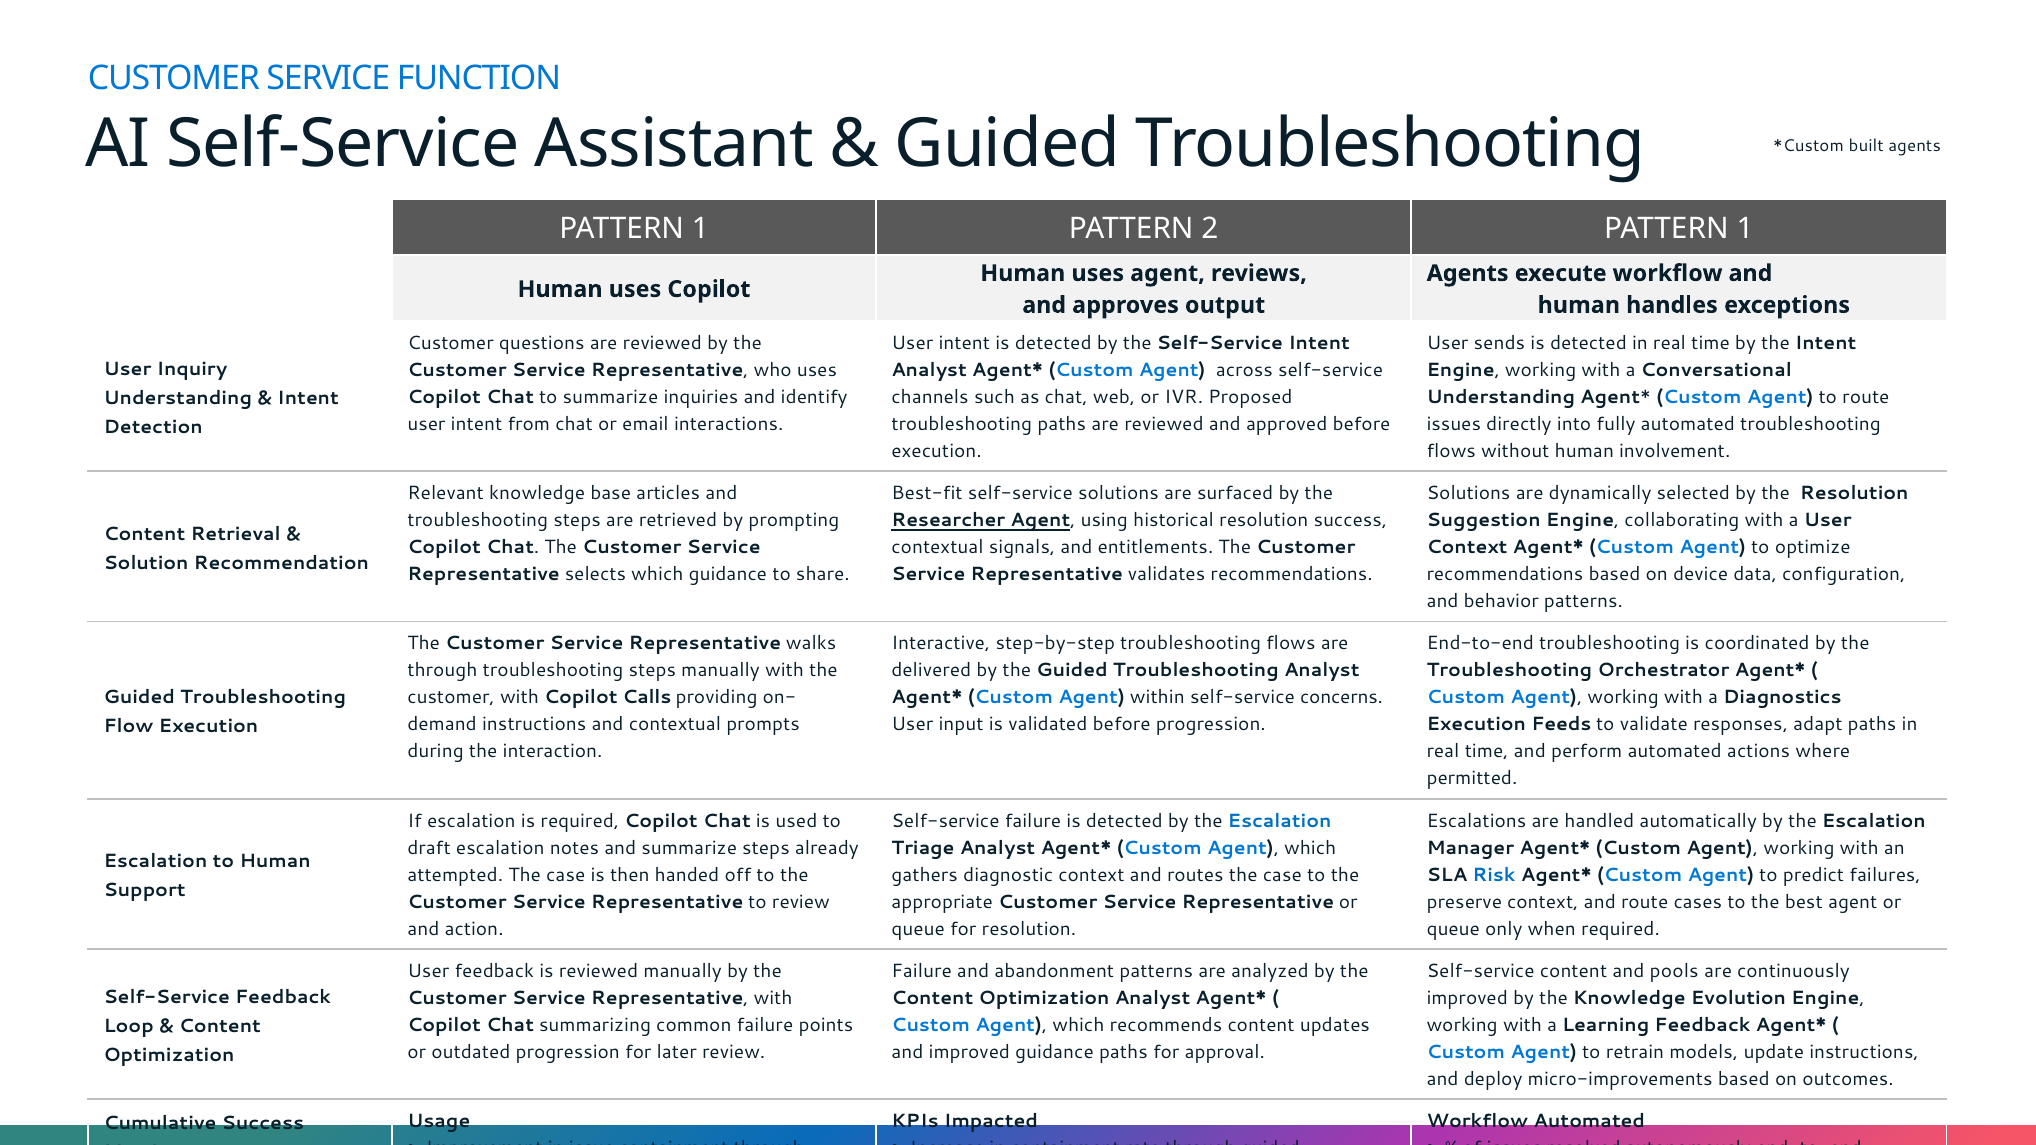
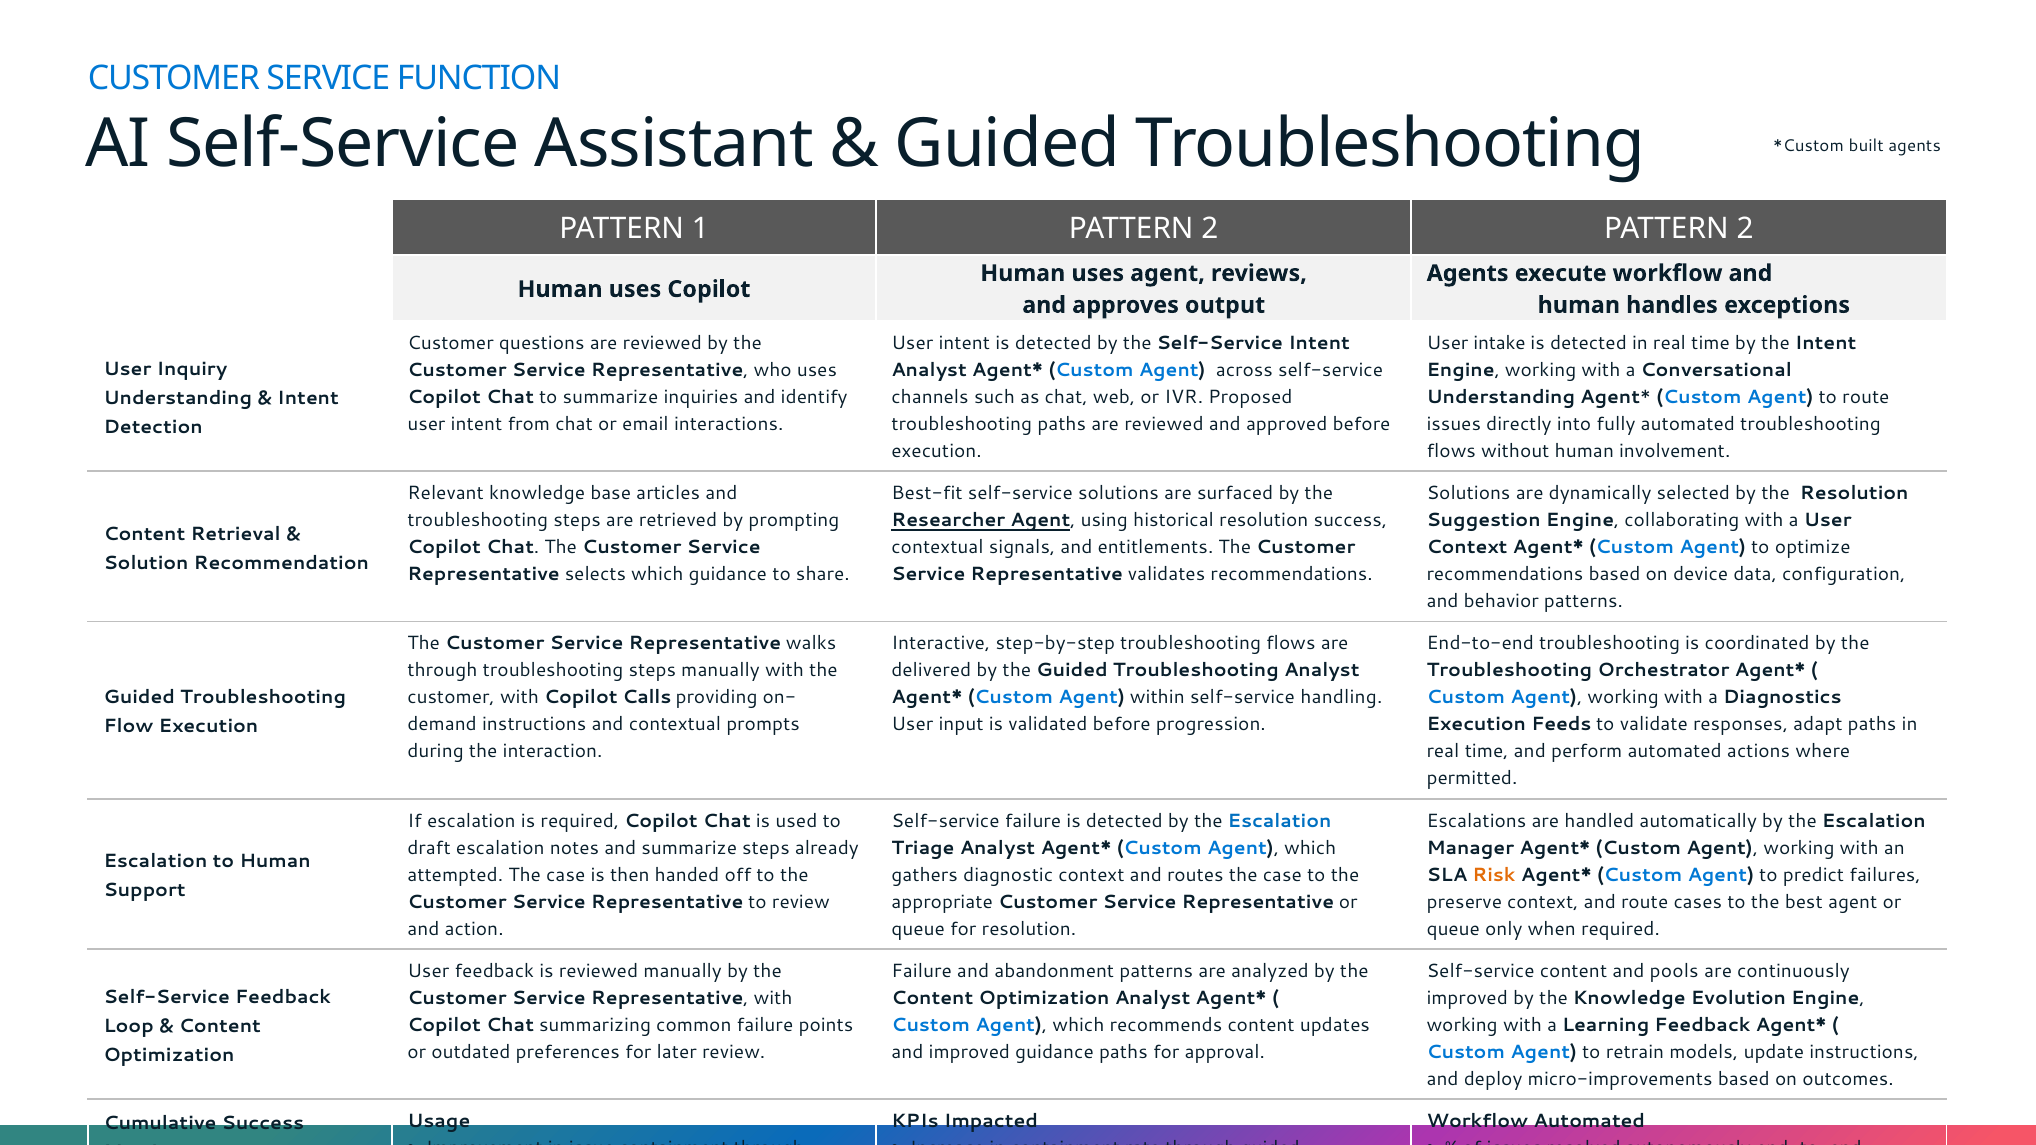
2 PATTERN 1: 1 -> 2 (1745, 229)
sends: sends -> intake (1500, 343)
self-service concerns: concerns -> handling (1341, 698)
Risk colour: blue -> orange (1494, 875)
outdated progression: progression -> preferences (568, 1052)
